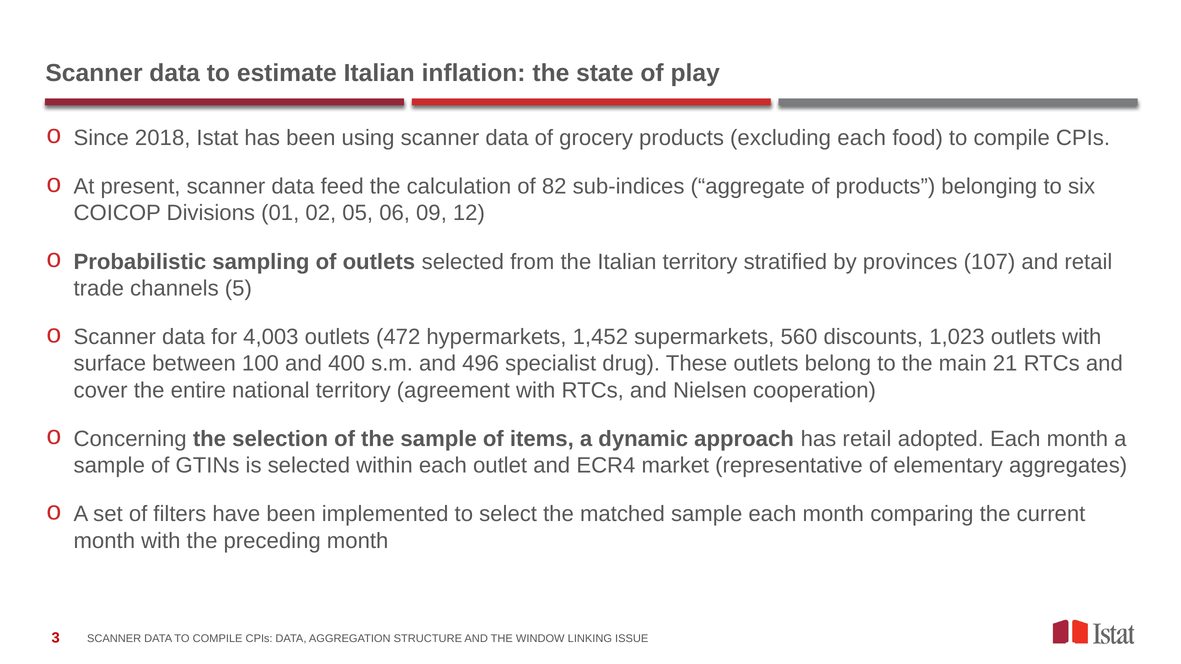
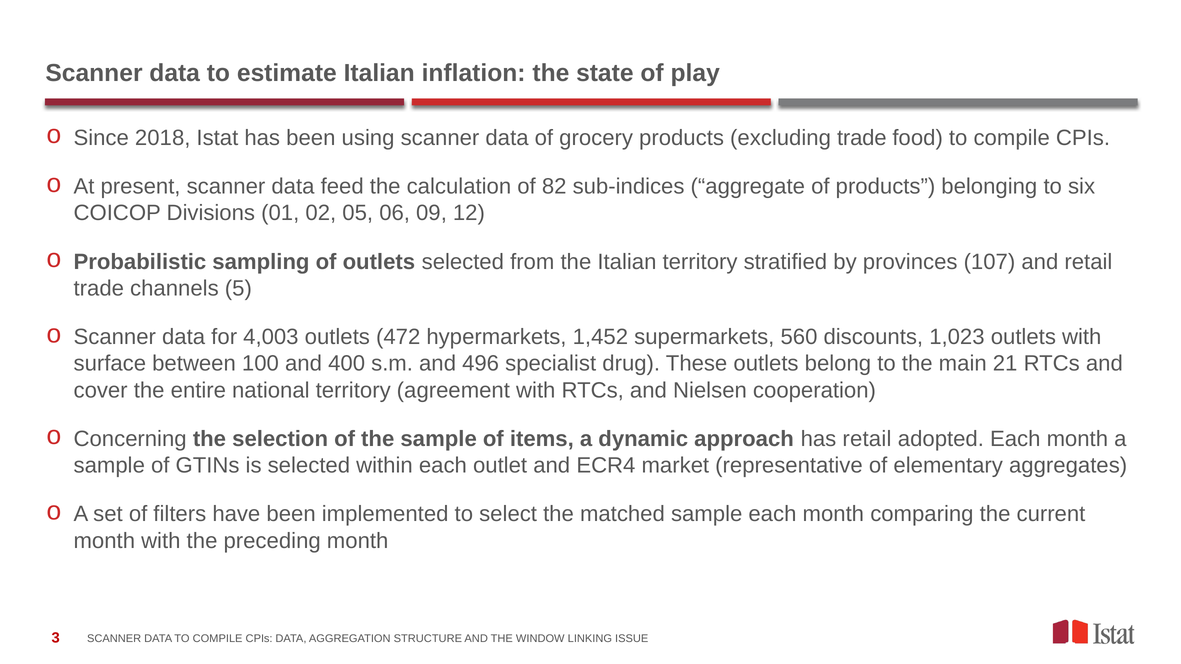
excluding each: each -> trade (862, 138)
